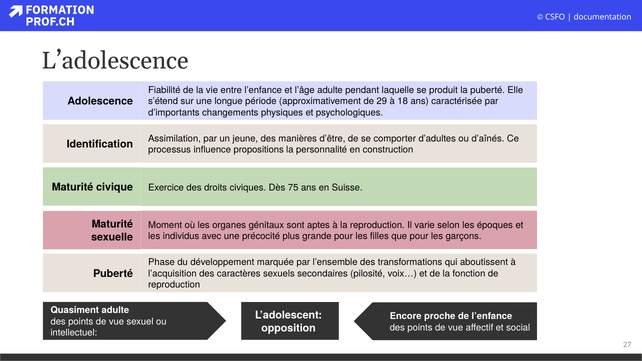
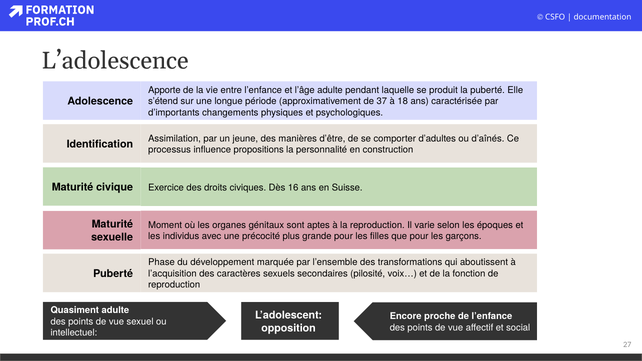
Fiabilité: Fiabilité -> Apporte (164, 90)
29: 29 -> 37 (382, 101)
75: 75 -> 16 (293, 187)
